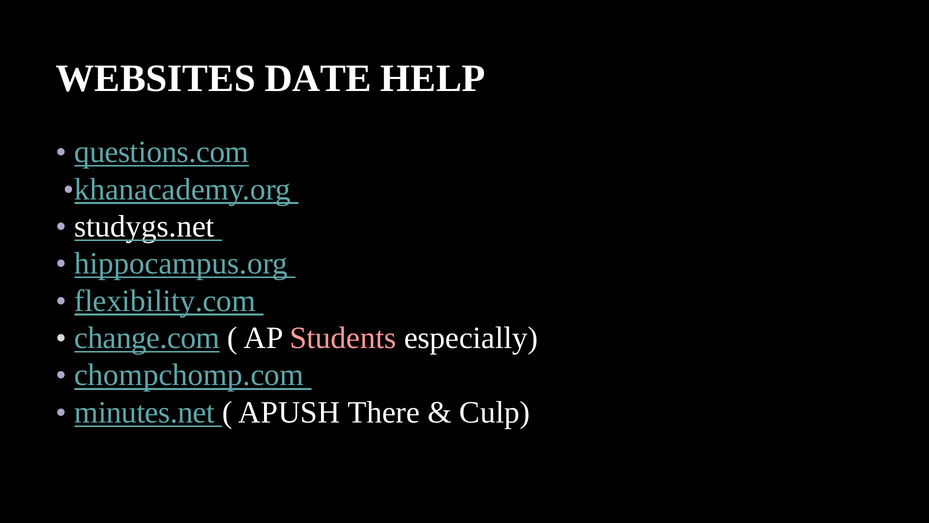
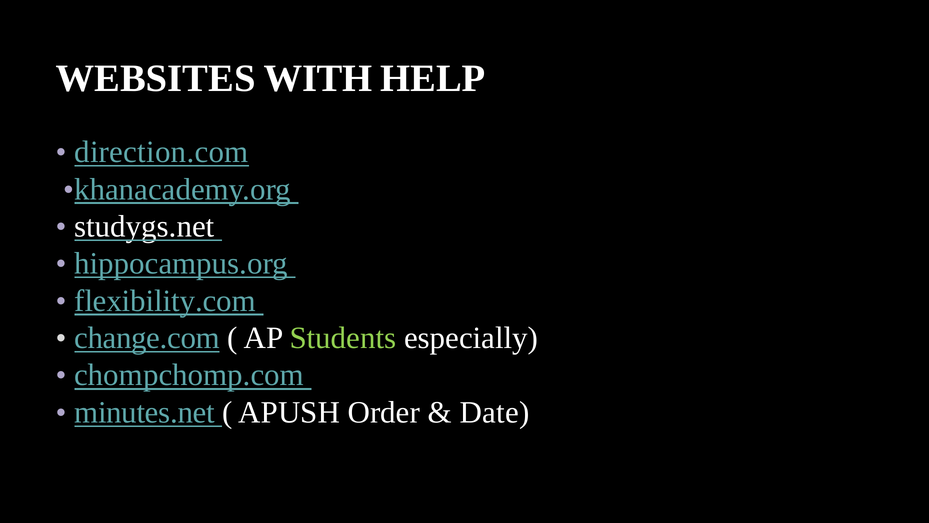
DATE: DATE -> WITH (318, 78)
questions.com: questions.com -> direction.com (161, 152)
Students colour: pink -> light green (343, 338)
There: There -> Order (384, 412)
Culp: Culp -> Date (495, 412)
